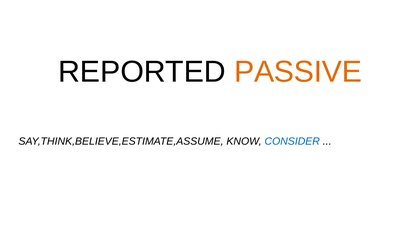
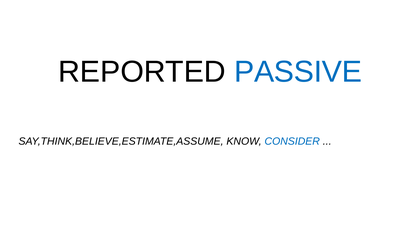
PASSIVE colour: orange -> blue (298, 72)
